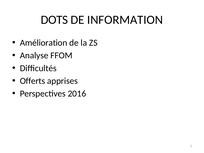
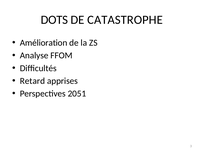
INFORMATION: INFORMATION -> CATASTROPHE (125, 20)
Offerts: Offerts -> Retard (32, 81)
2016: 2016 -> 2051 (77, 94)
